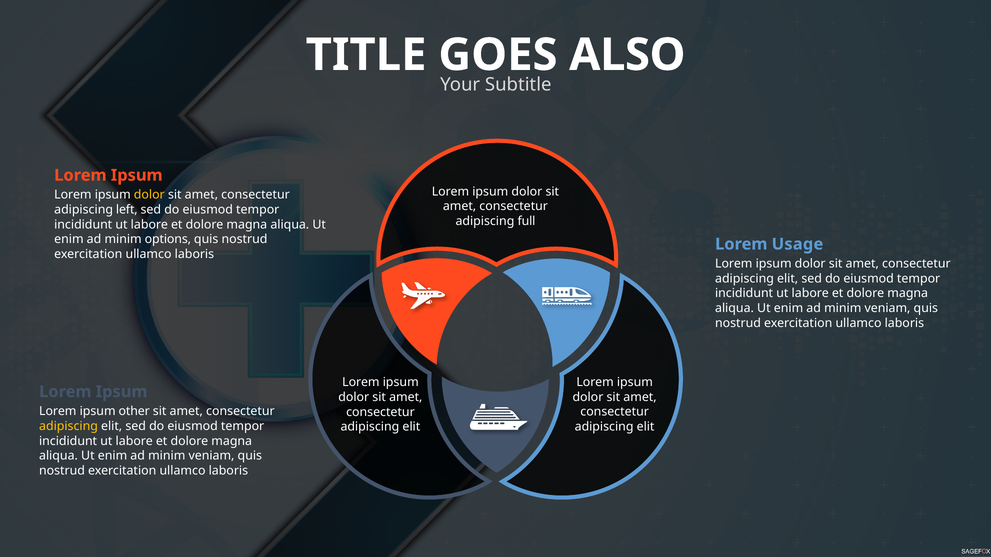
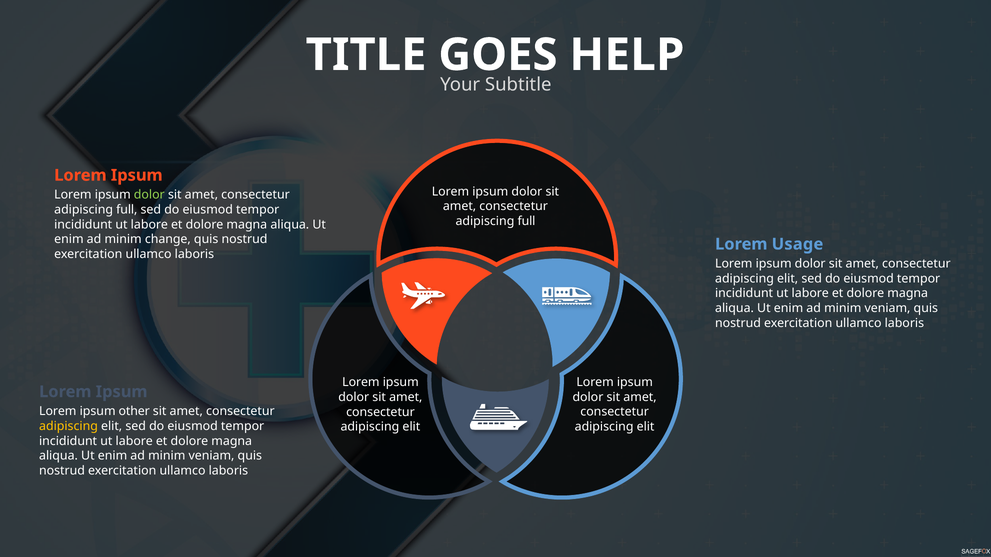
ALSO: ALSO -> HELP (627, 55)
dolor colour: yellow -> light green (149, 195)
left: left -> full (127, 210)
options: options -> change (168, 240)
